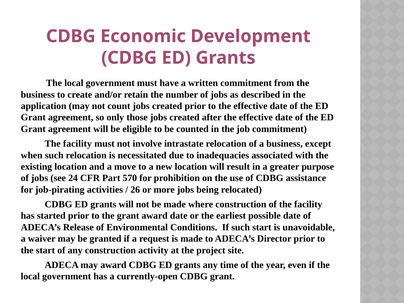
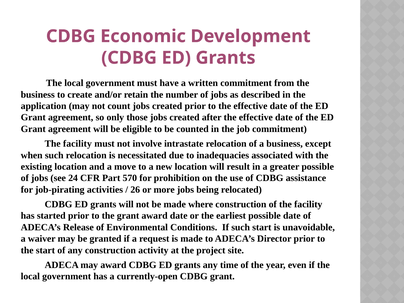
greater purpose: purpose -> possible (318, 167)
